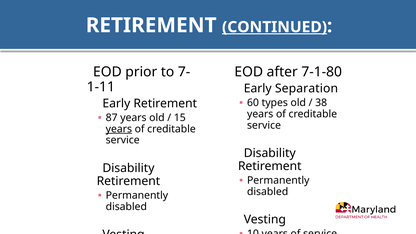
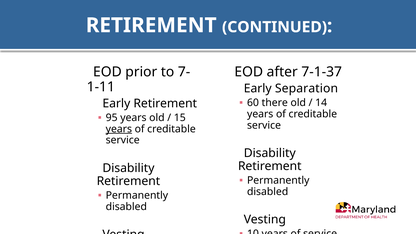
CONTINUED underline: present -> none (275, 27)
7-1-80: 7-1-80 -> 7-1-37 (322, 72)
types: types -> there (275, 103)
38: 38 -> 14 (321, 103)
87: 87 -> 95 (112, 118)
